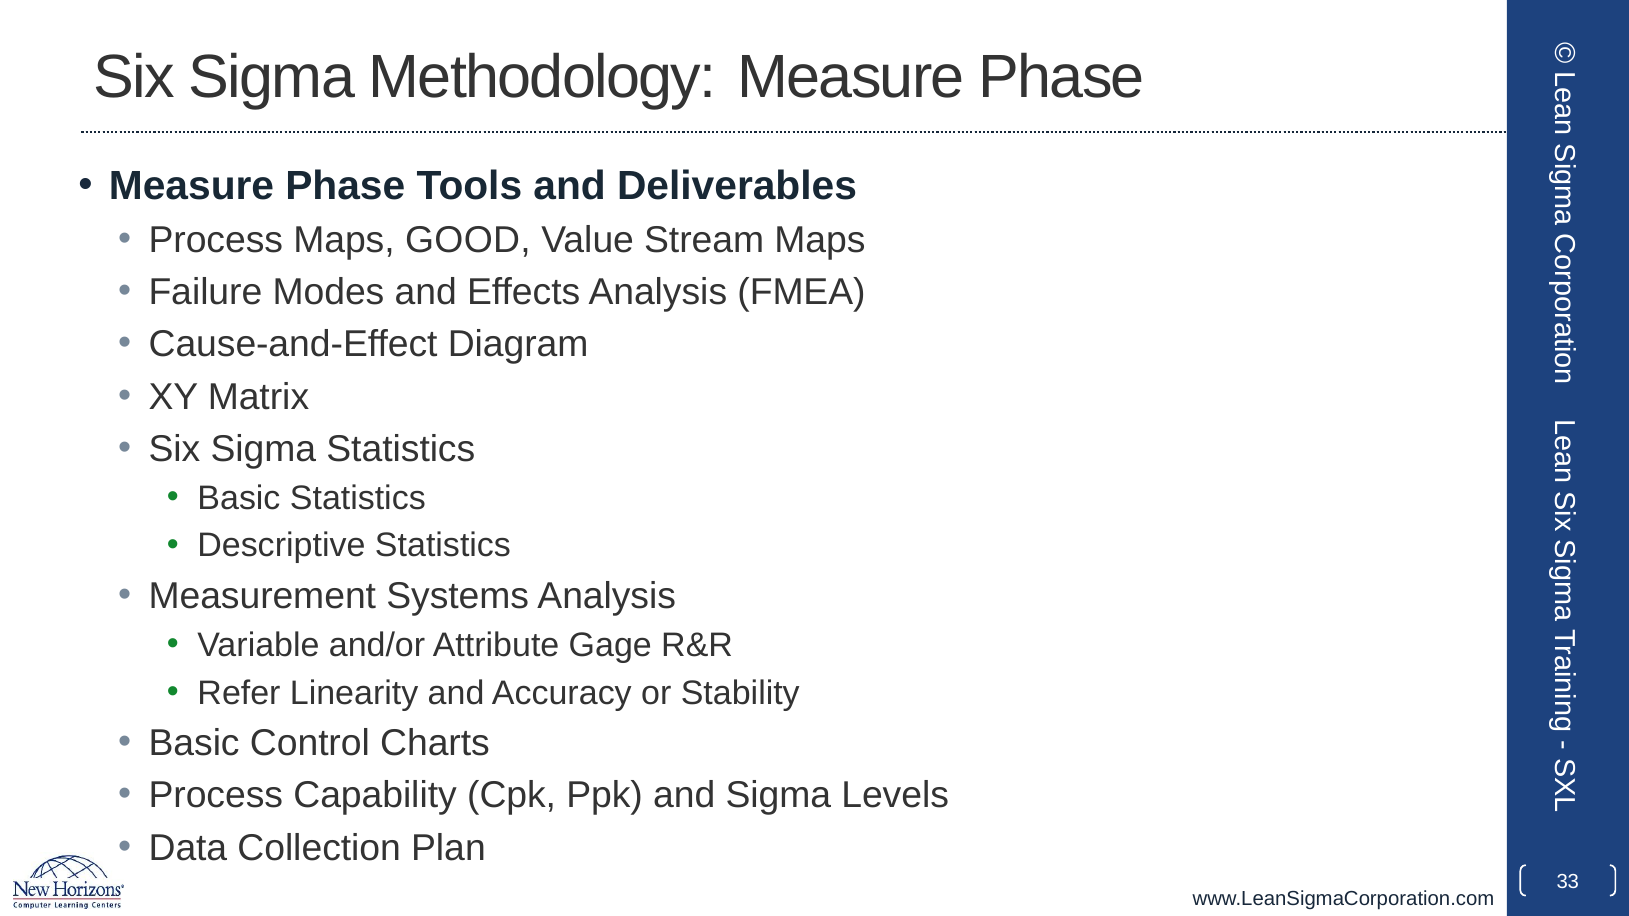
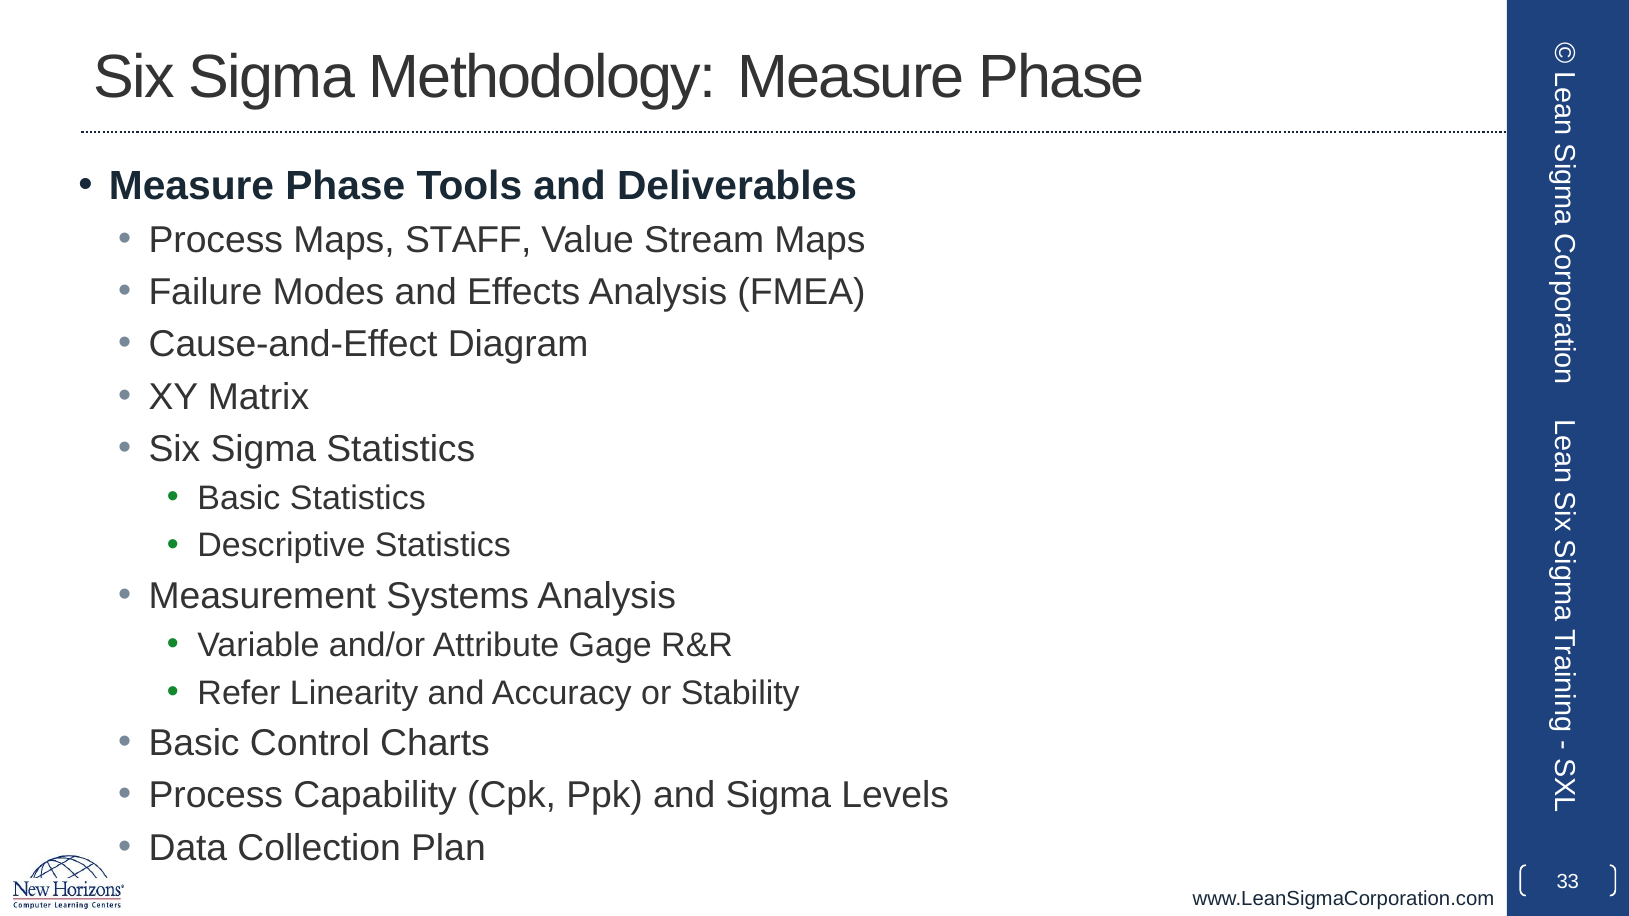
GOOD: GOOD -> STAFF (468, 240)
